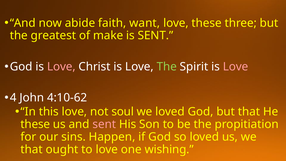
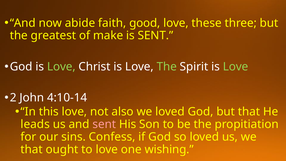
want: want -> good (145, 23)
Love colour: pink -> light green (61, 67)
Love colour: pink -> light green (236, 67)
4: 4 -> 2 (13, 98)
4:10-62: 4:10-62 -> 4:10-14 (67, 98)
soul: soul -> also (123, 112)
these: these -> leads (35, 124)
Happen: Happen -> Confess (112, 137)
